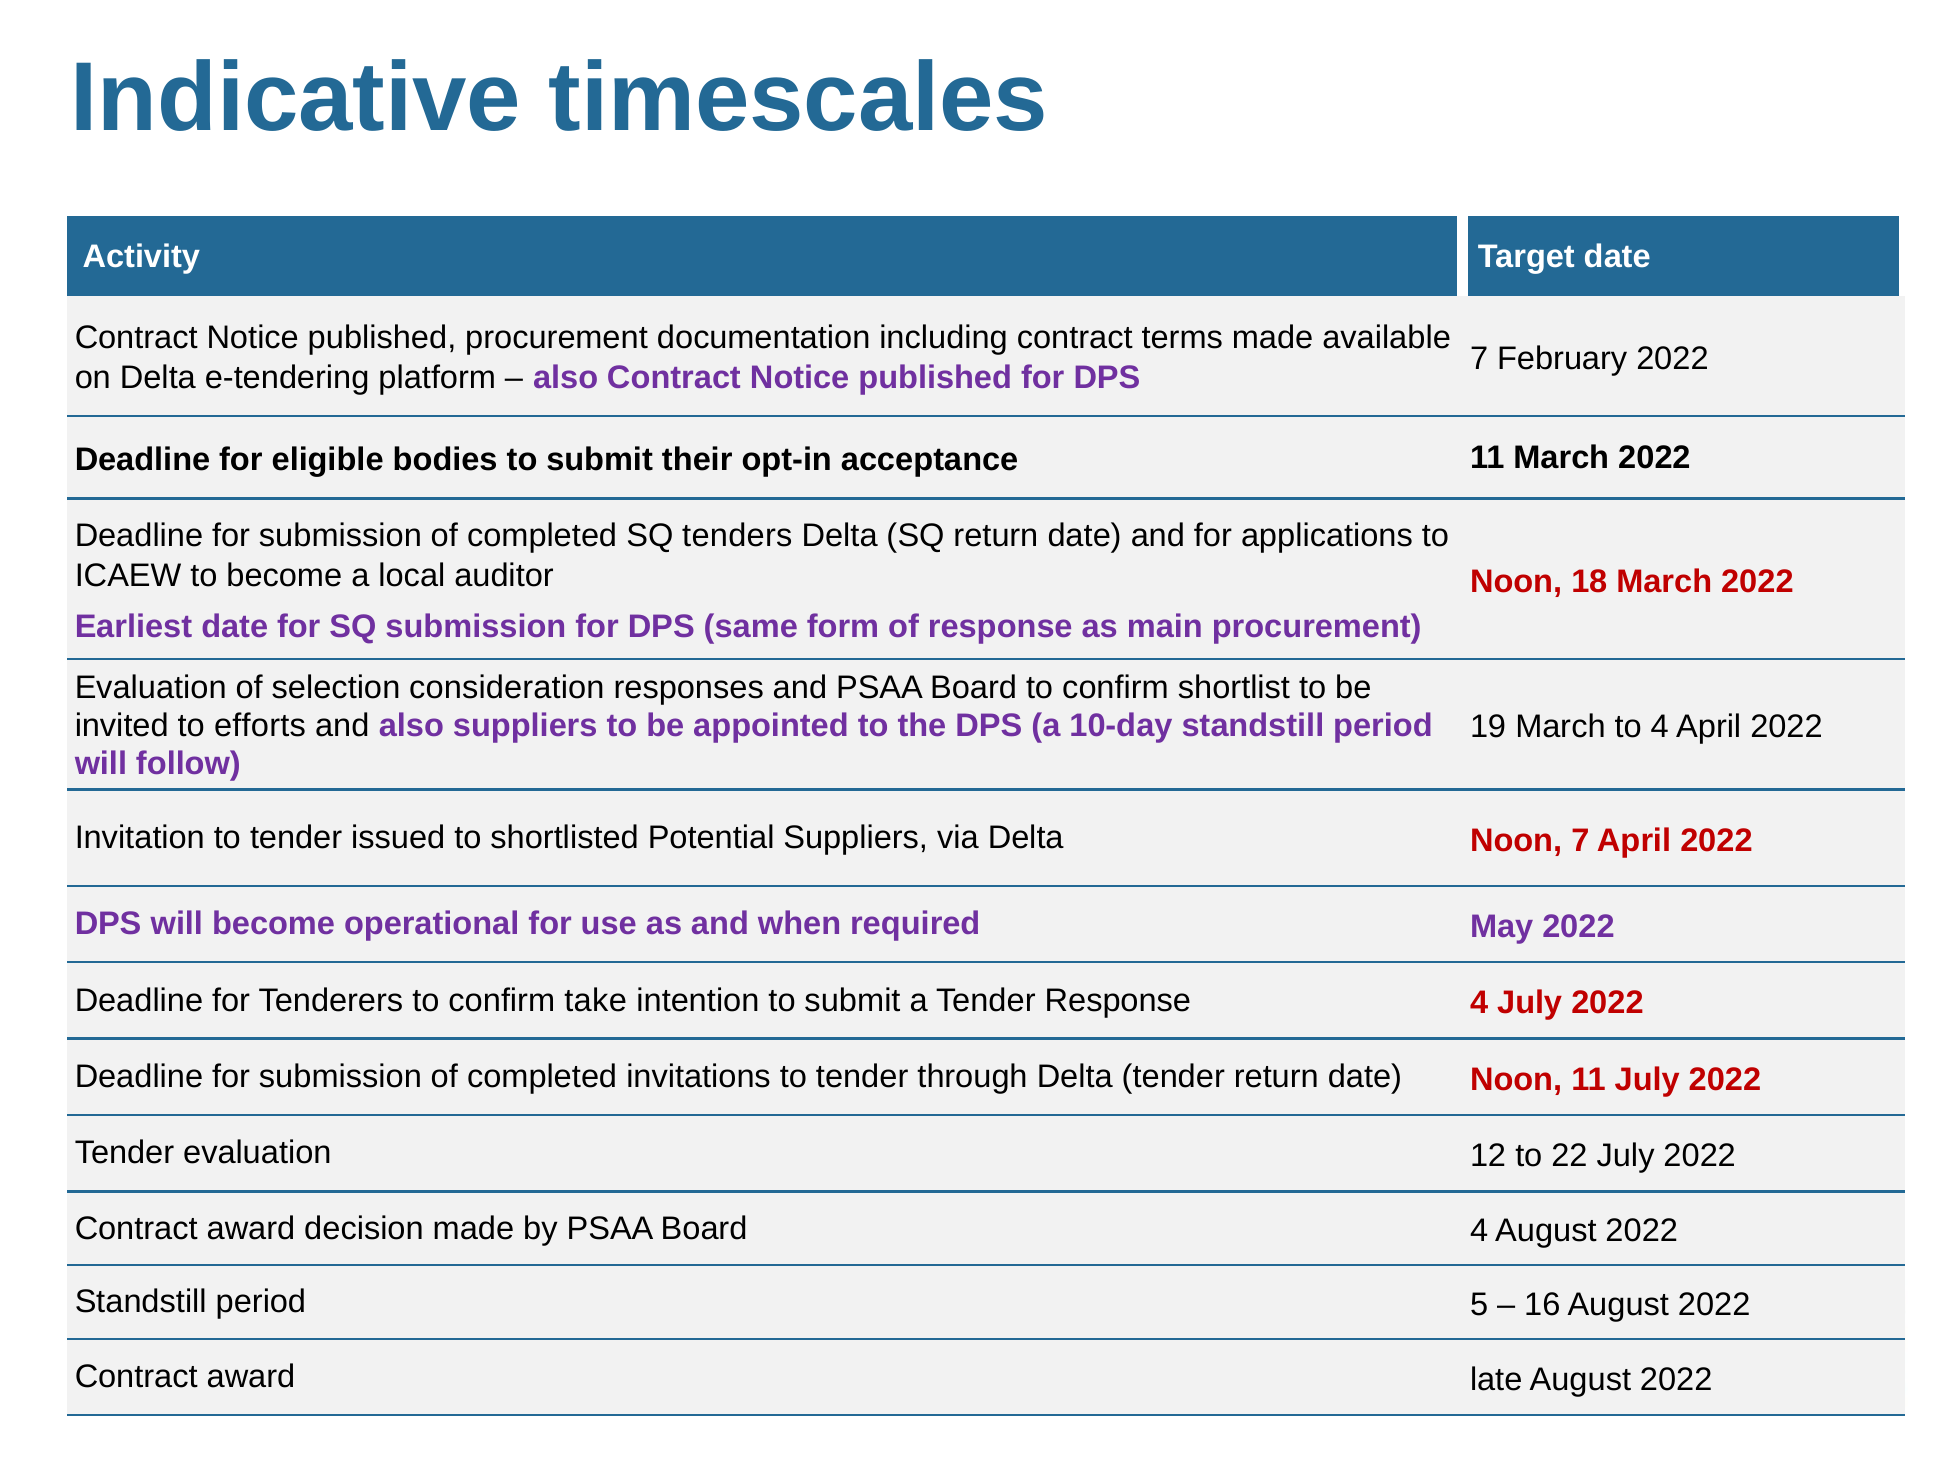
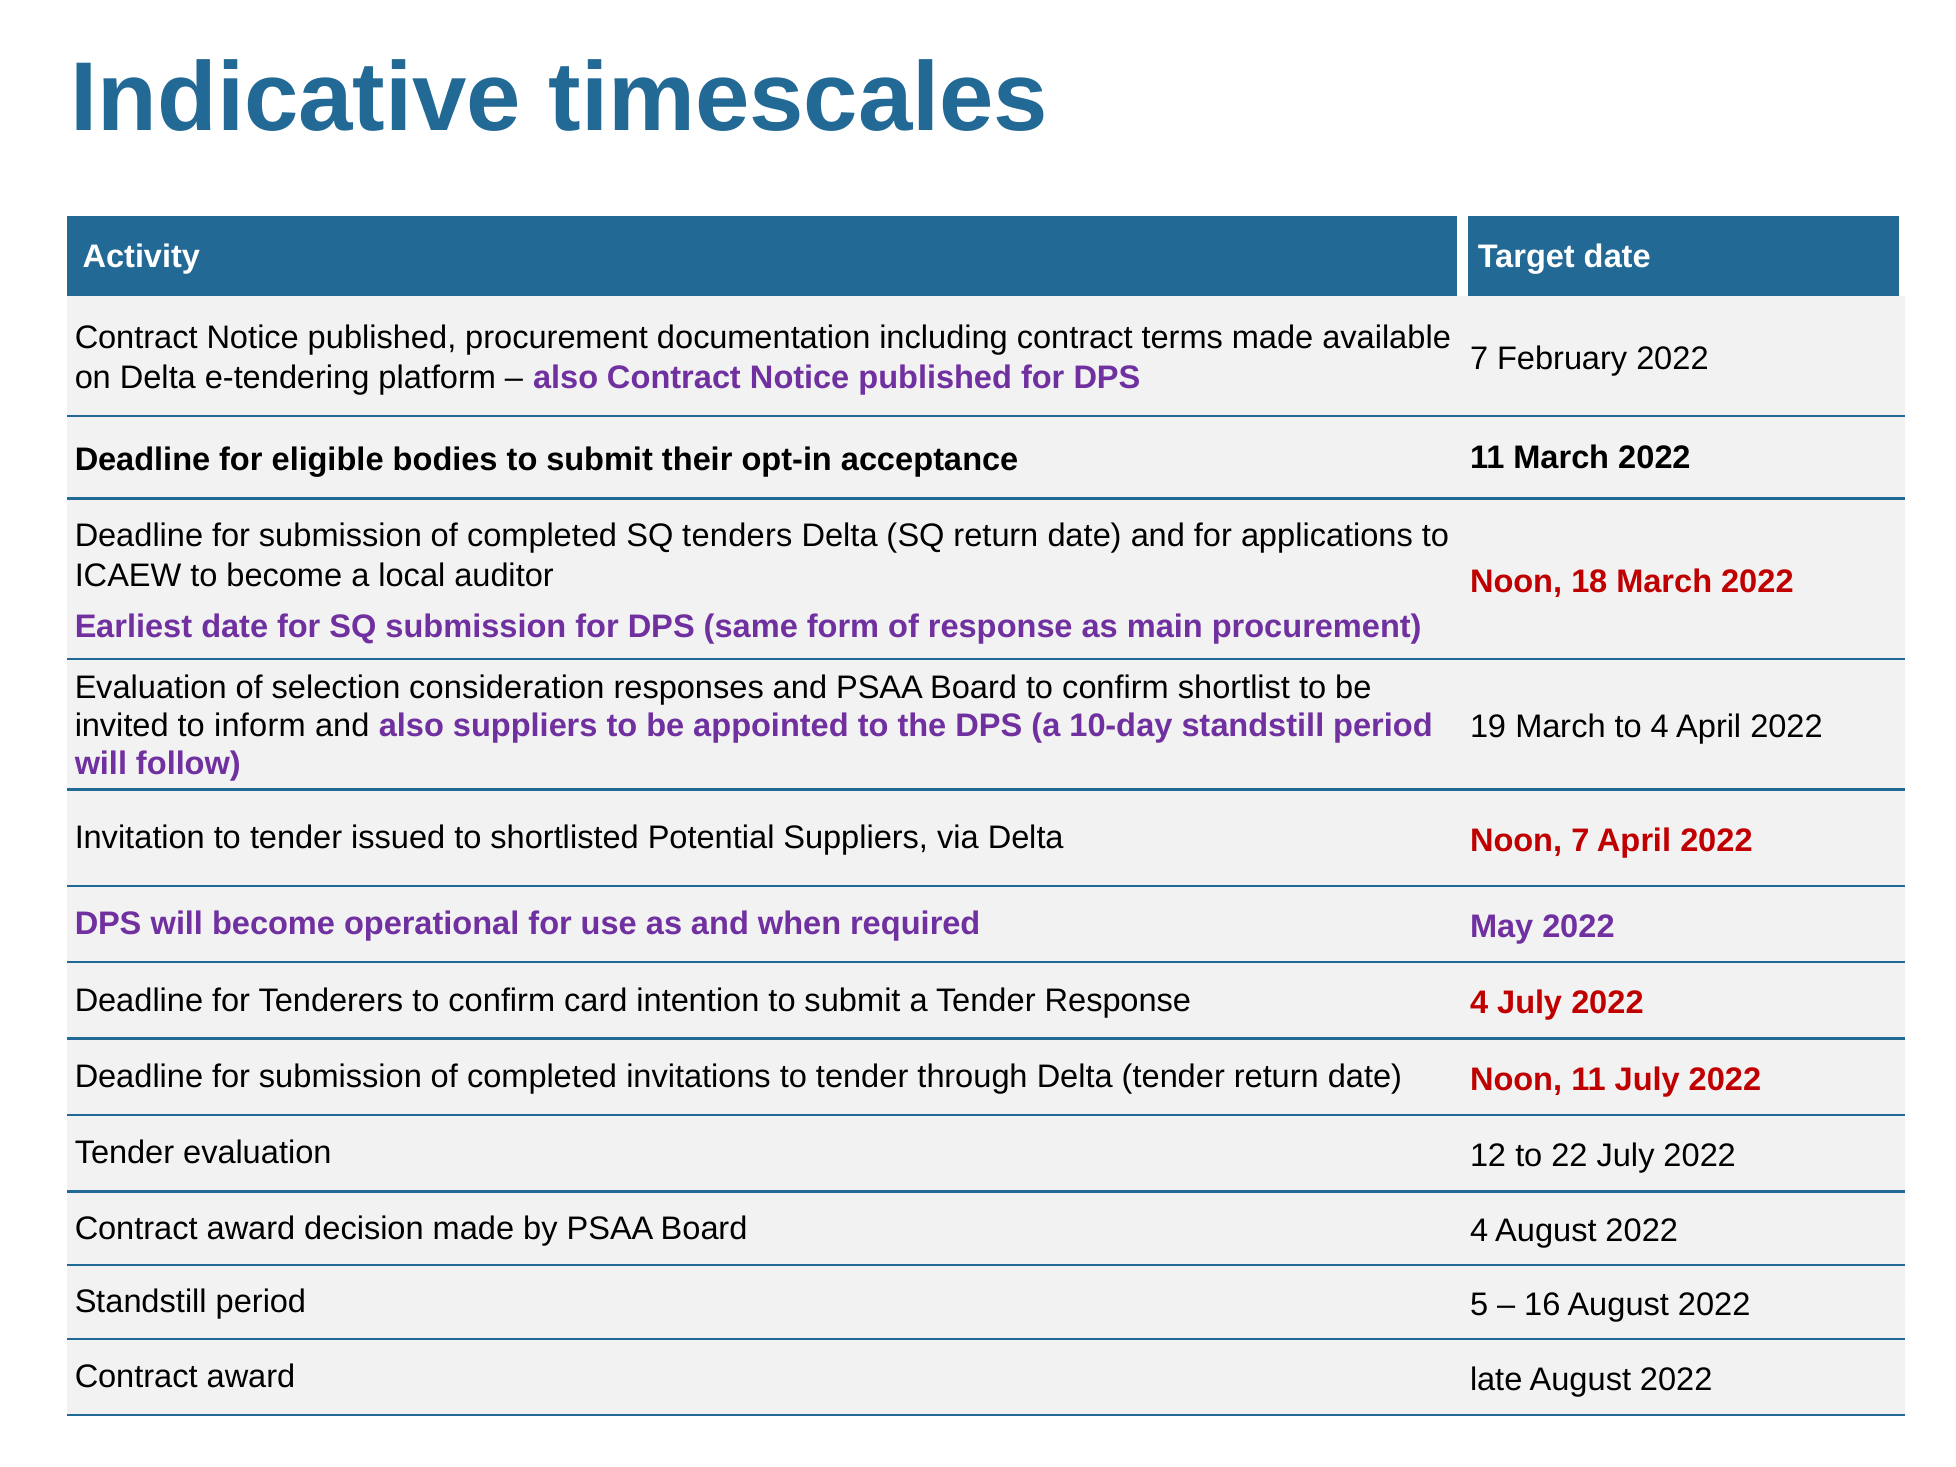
efforts: efforts -> inform (260, 726)
take: take -> card (596, 1000)
